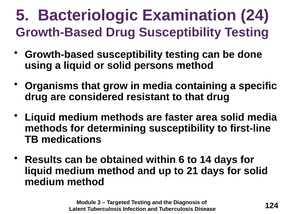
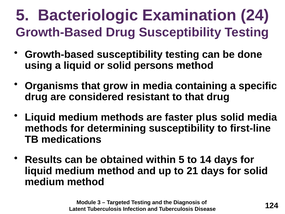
area: area -> plus (207, 117)
within 6: 6 -> 5 (181, 160)
